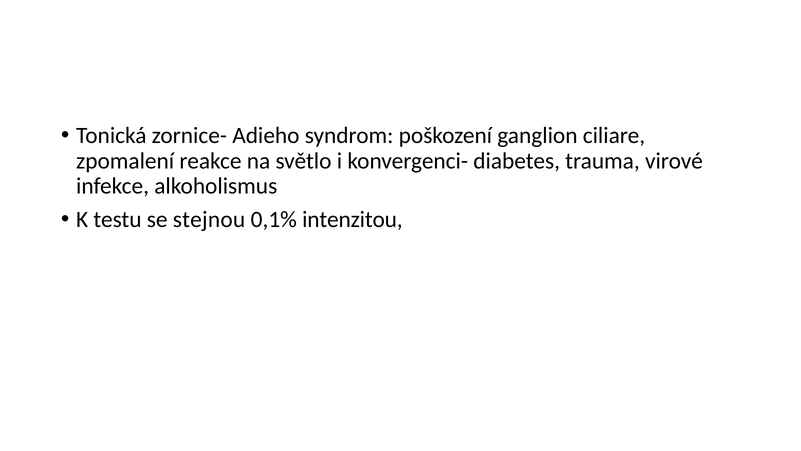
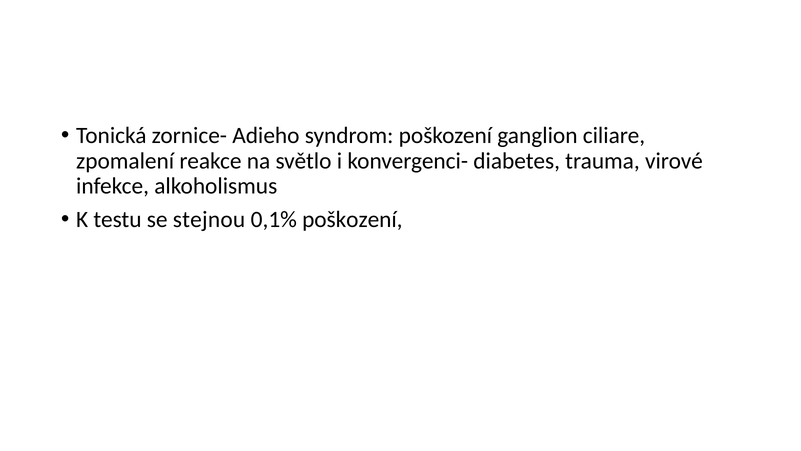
0,1% intenzitou: intenzitou -> poškození (352, 219)
